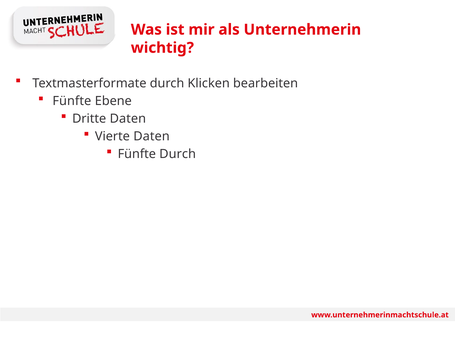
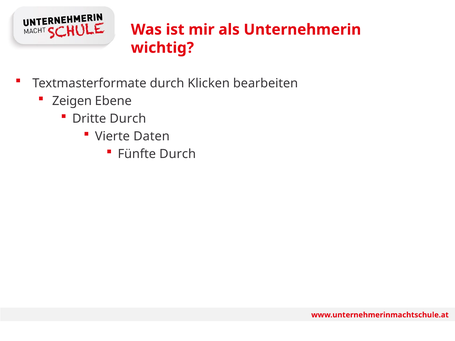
Fünfte: Fünfte -> Zeigen (72, 101)
Dritte Daten: Daten -> Durch (128, 119)
